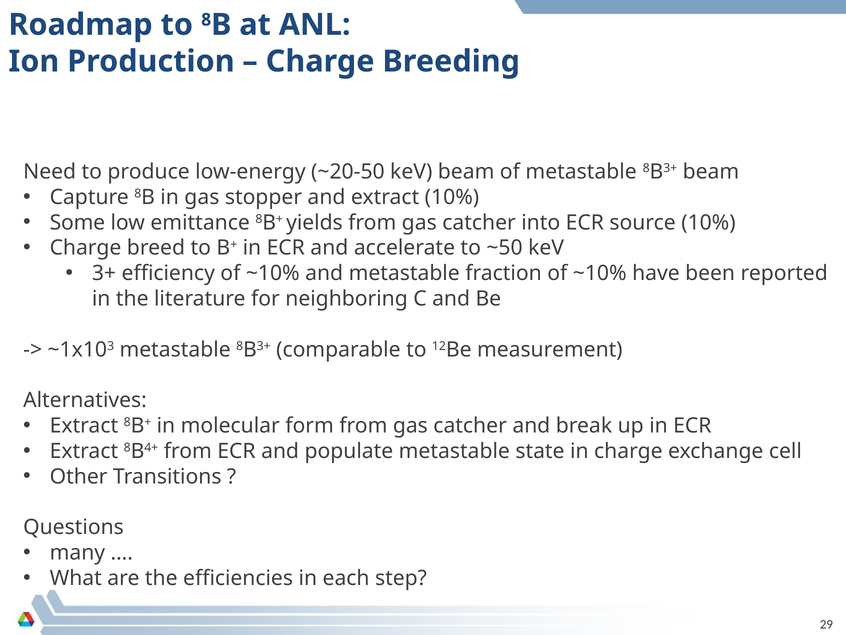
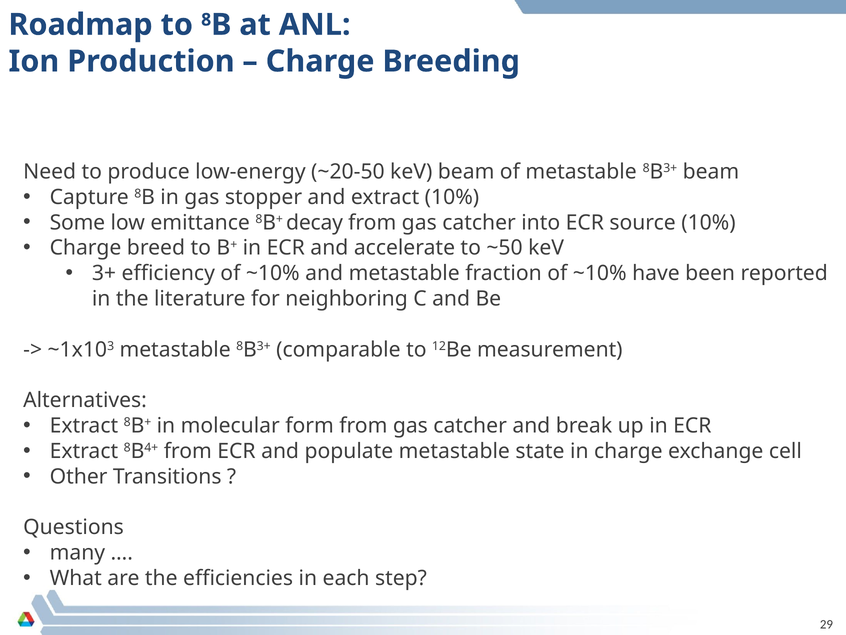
yields: yields -> decay (315, 222)
